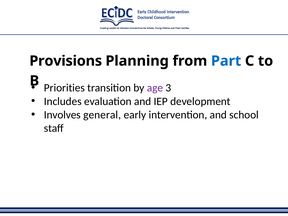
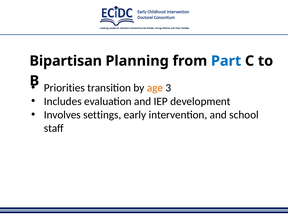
Provisions: Provisions -> Bipartisan (66, 61)
age colour: purple -> orange (155, 88)
general: general -> settings (102, 115)
